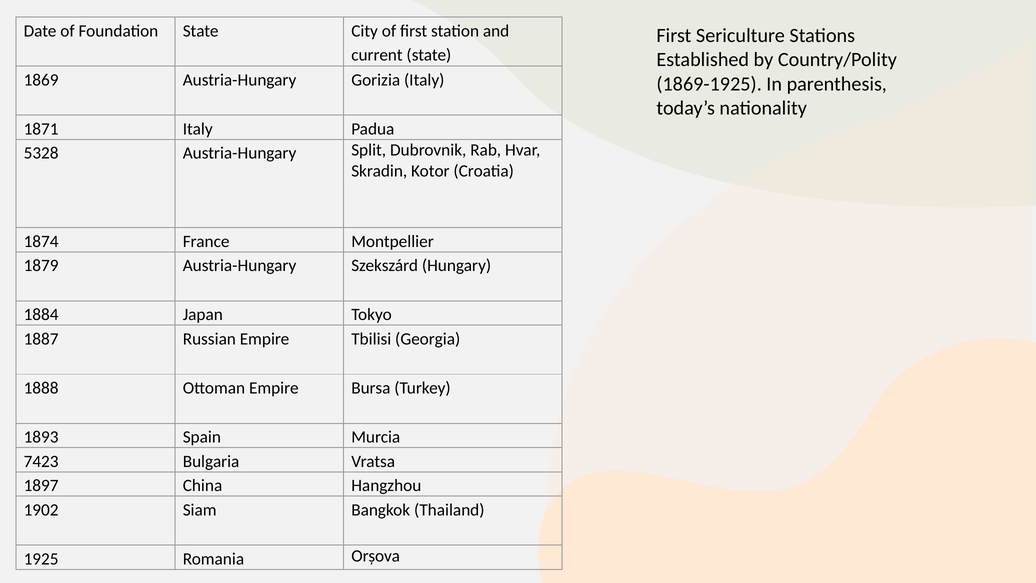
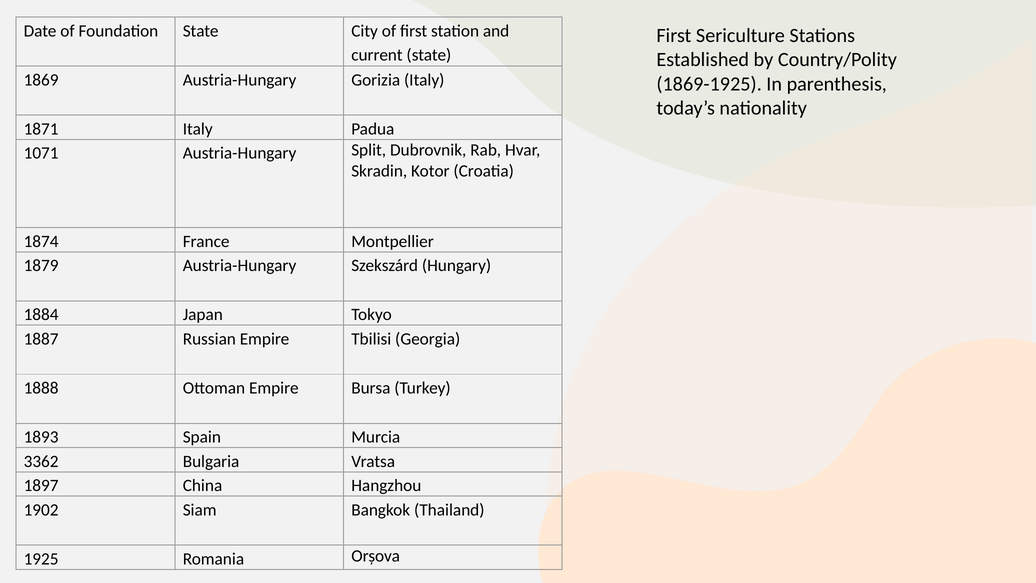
5328: 5328 -> 1071 (41, 153)
7423: 7423 -> 3362 (41, 461)
